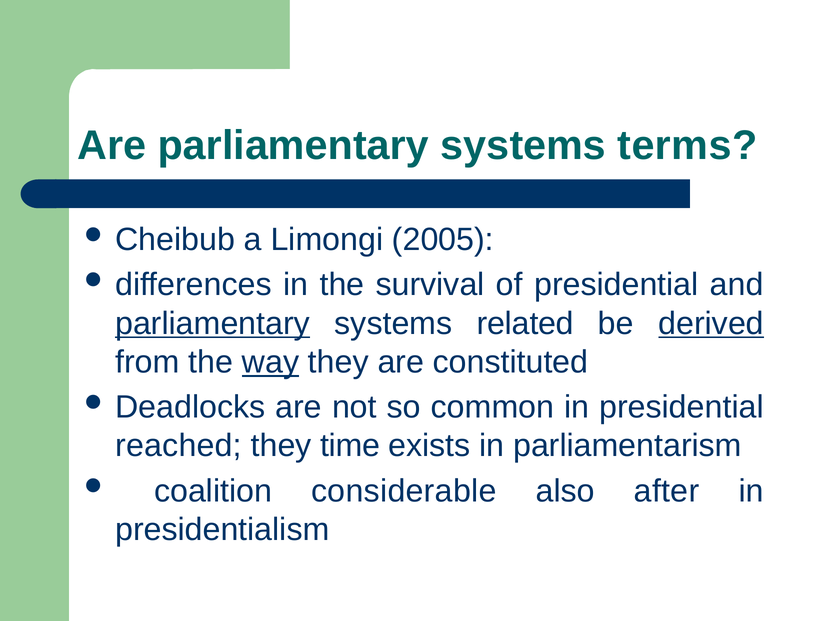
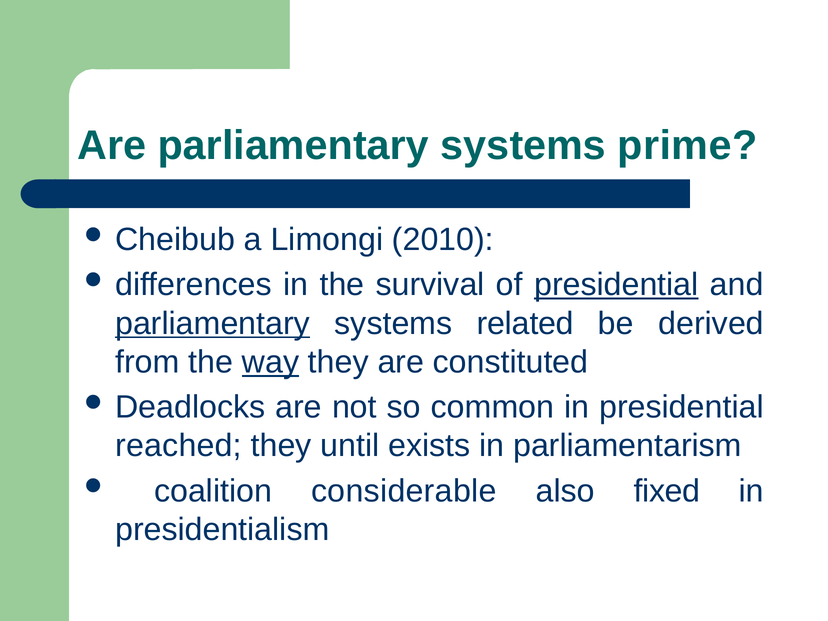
terms: terms -> prime (687, 146)
2005: 2005 -> 2010 (443, 240)
presidential underline: none -> present (616, 285)
derived underline: present -> none (711, 323)
time: time -> until (350, 446)
after: after -> fixed (667, 491)
